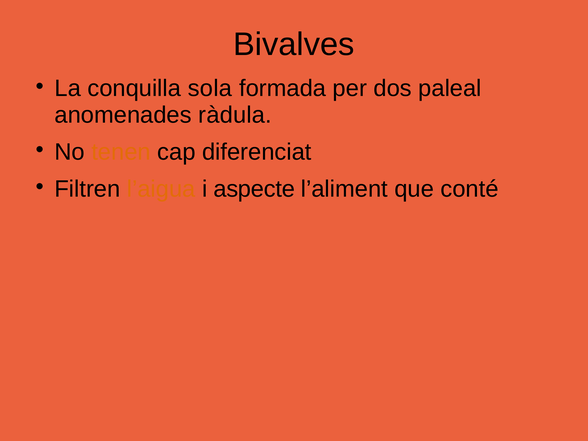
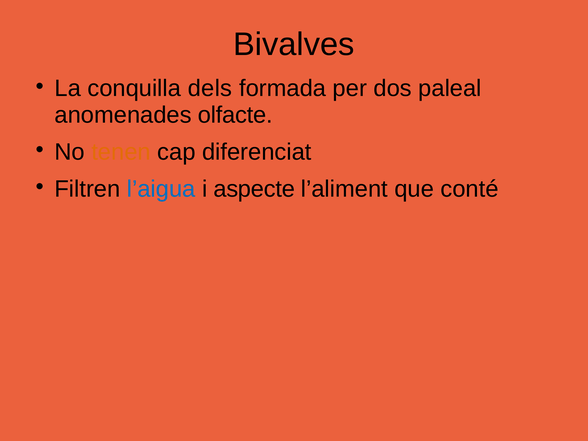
sola: sola -> dels (210, 88)
ràdula: ràdula -> olfacte (235, 115)
l’aigua colour: orange -> blue (161, 189)
